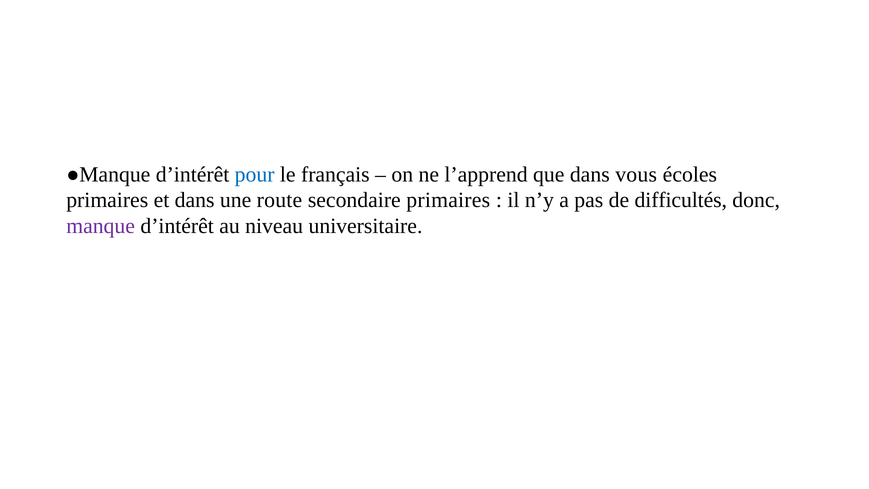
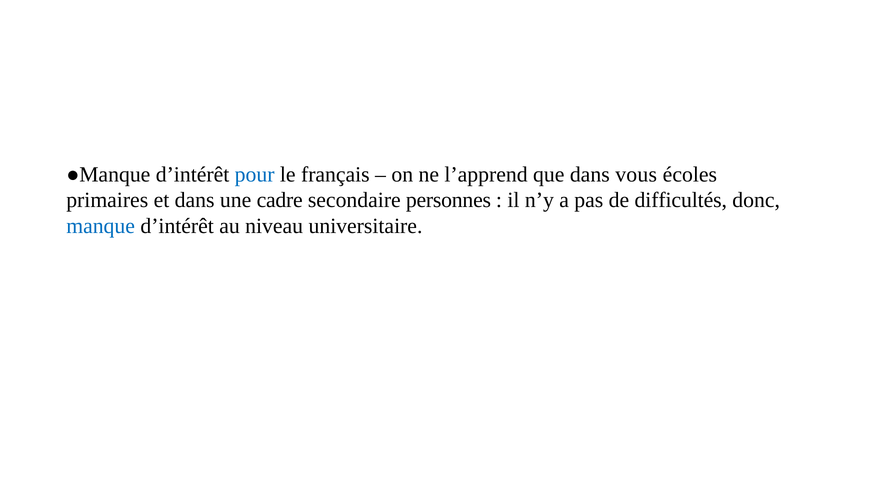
route: route -> cadre (280, 200)
secondaire primaires: primaires -> personnes (448, 200)
manque colour: purple -> blue (101, 226)
